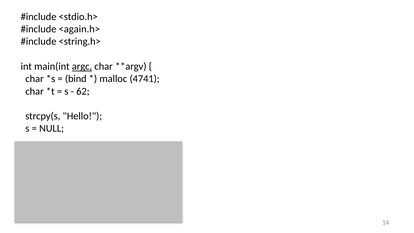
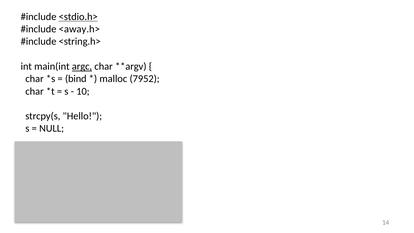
<stdio.h> underline: none -> present (78, 17)
<again.h>: <again.h> -> <away.h> (79, 29)
4741: 4741 -> 7952 (145, 79)
62: 62 -> 10 (83, 91)
